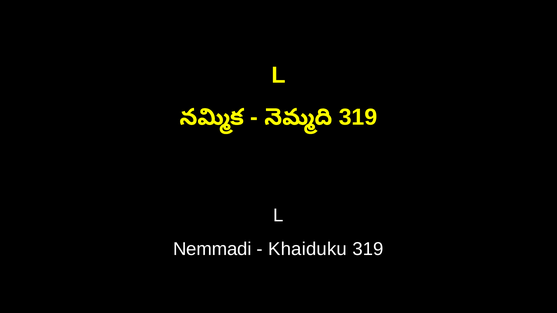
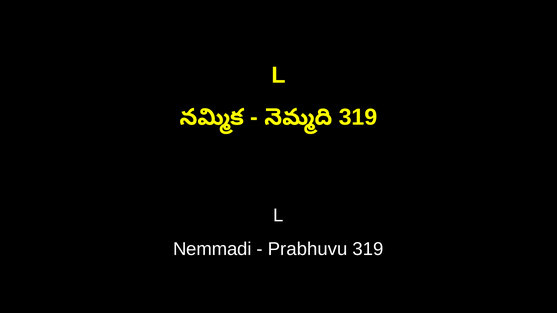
Khaiduku: Khaiduku -> Prabhuvu (308, 249)
